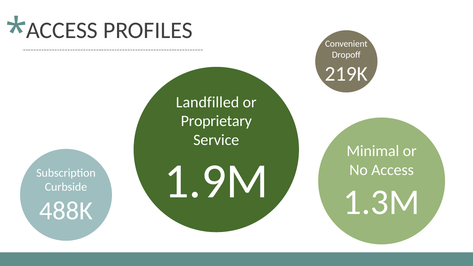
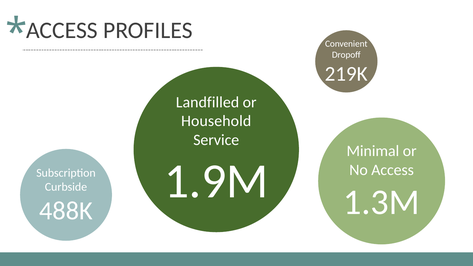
Proprietary: Proprietary -> Household (216, 121)
